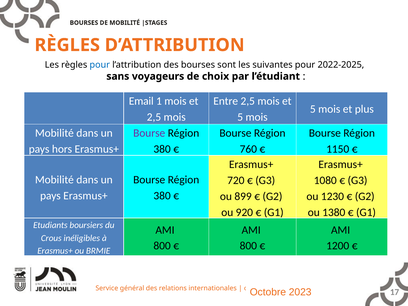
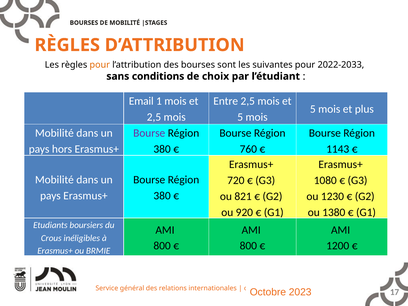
pour colour: blue -> orange (100, 65)
2022-2025: 2022-2025 -> 2022-2033 (341, 65)
voyageurs: voyageurs -> conditions (158, 76)
1150: 1150 -> 1143 (338, 149)
899: 899 -> 821 (243, 196)
